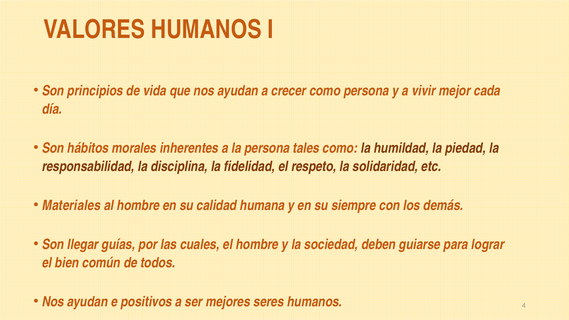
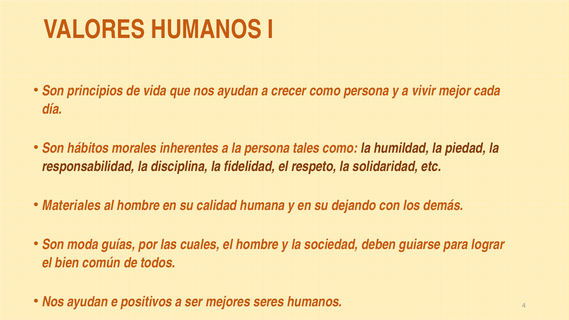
siempre: siempre -> dejando (354, 205)
llegar: llegar -> moda (83, 244)
